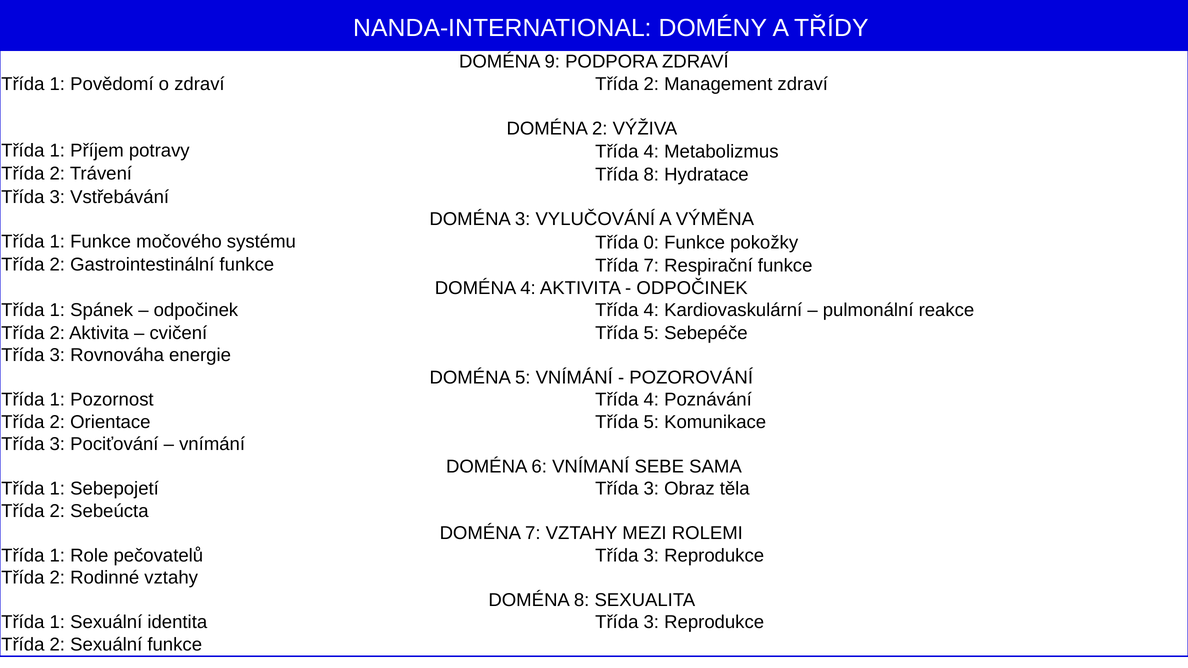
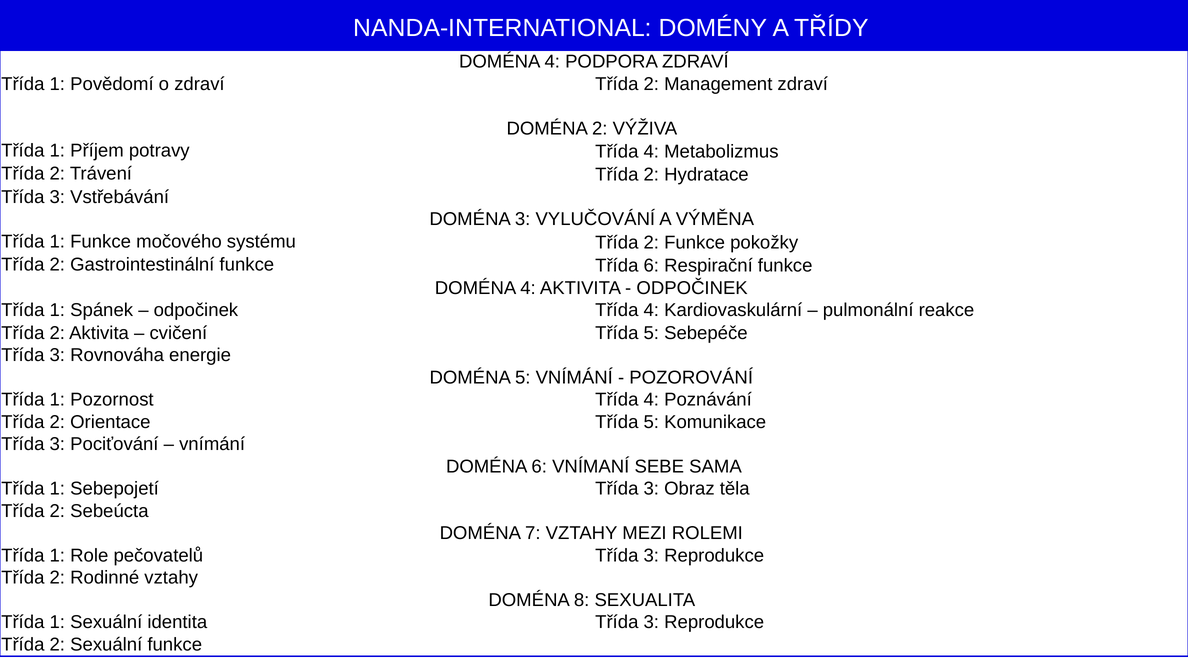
9: 9 -> 4 (552, 62)
Trávení Třída 8: 8 -> 2 (651, 175)
systému Třída 0: 0 -> 2 (651, 243)
Třída 7: 7 -> 6 (651, 266)
